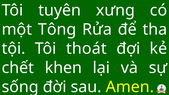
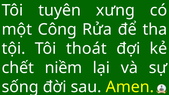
Tông: Tông -> Công (57, 29)
khen: khen -> niềm (63, 68)
